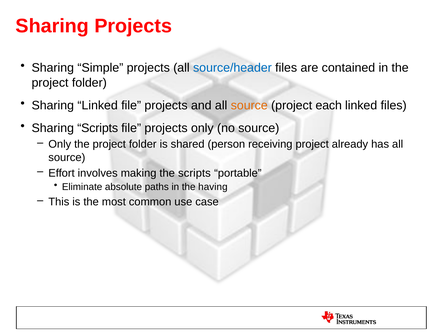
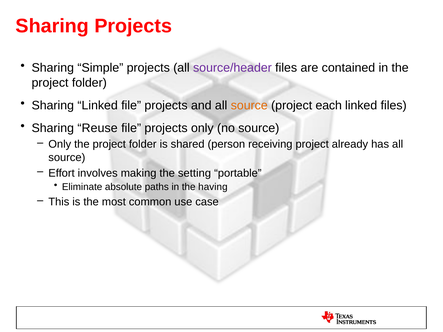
source/header colour: blue -> purple (232, 68)
Sharing Scripts: Scripts -> Reuse (98, 128)
the scripts: scripts -> setting (194, 173)
